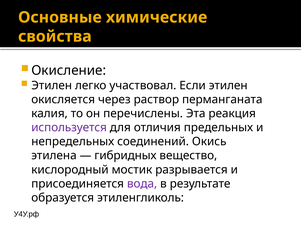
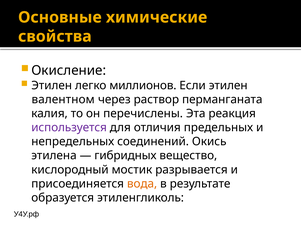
участвовал: участвовал -> миллионов (143, 85)
окисляется: окисляется -> валентном (63, 99)
вода colour: purple -> orange (142, 183)
